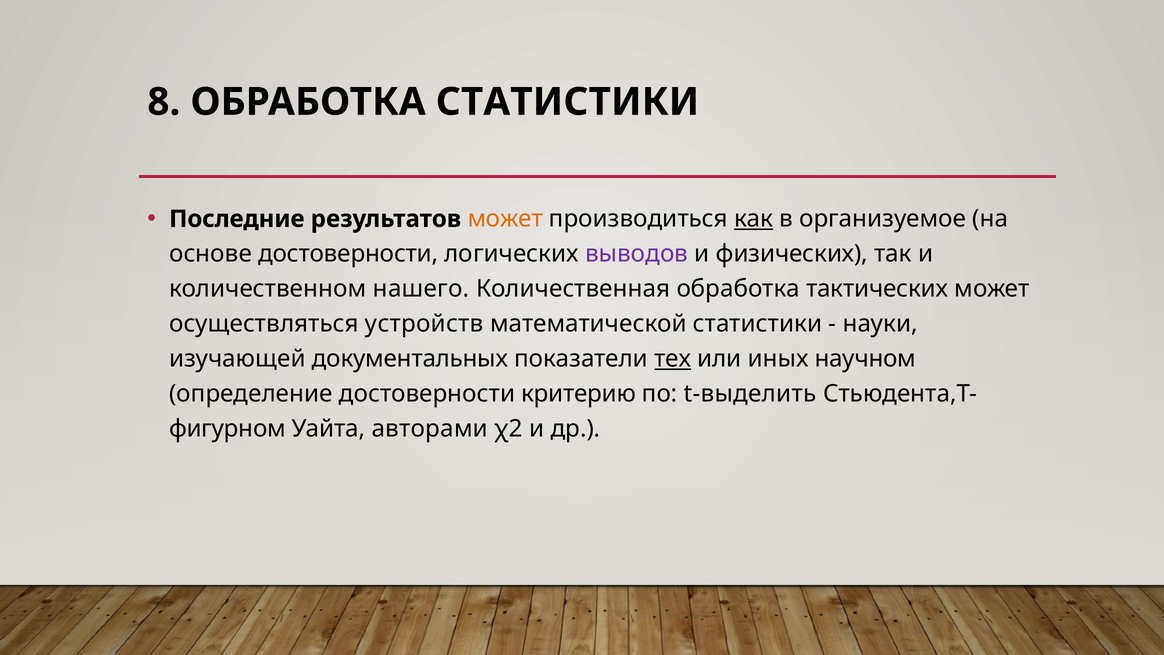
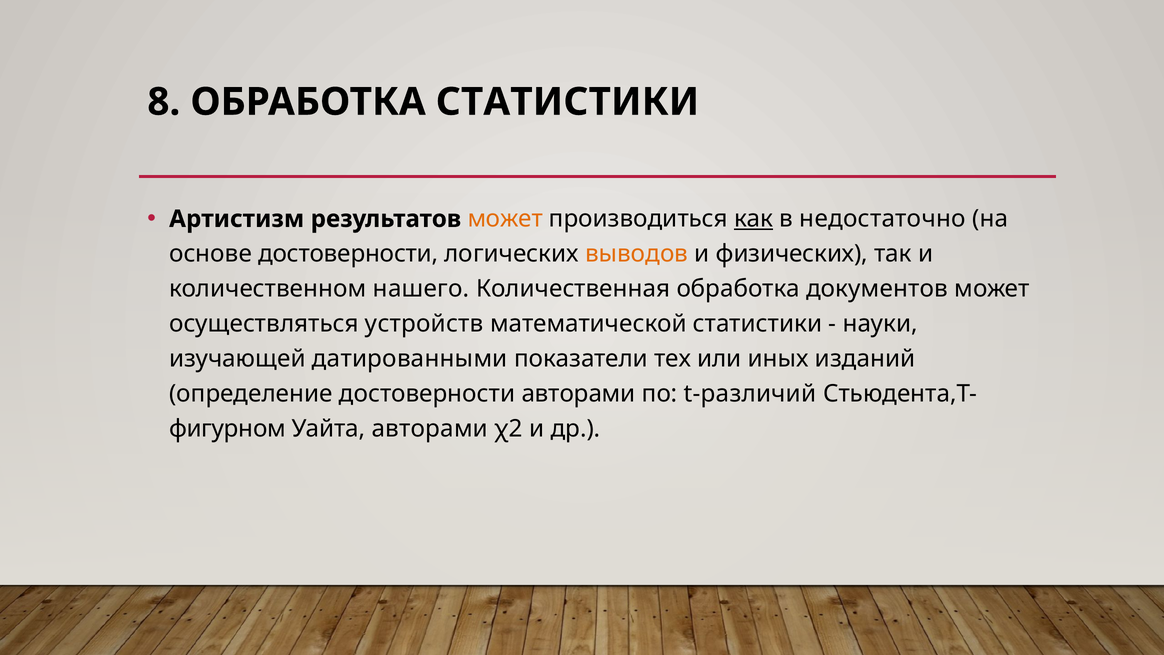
Последние: Последние -> Артистизм (237, 219)
организуемое: организуемое -> недостаточно (883, 219)
выводов colour: purple -> orange (637, 254)
тактических: тактических -> документов (877, 289)
документальных: документальных -> датированными (410, 359)
тех underline: present -> none (673, 359)
научном: научном -> изданий (865, 359)
достоверности критерию: критерию -> авторами (579, 393)
t-выделить: t-выделить -> t-различий (750, 393)
